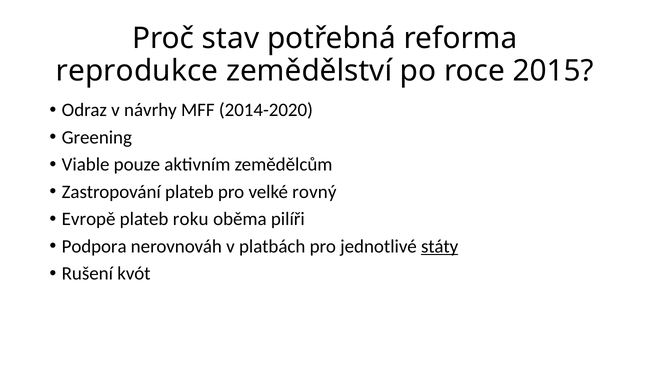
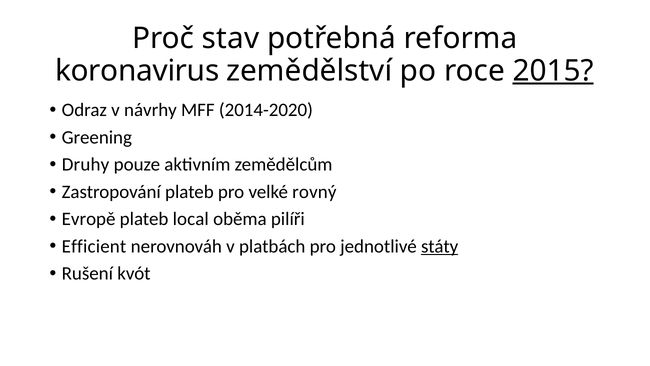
reprodukce: reprodukce -> koronavirus (137, 71)
2015 underline: none -> present (553, 71)
Viable: Viable -> Druhy (86, 164)
roku: roku -> local (191, 219)
Podpora: Podpora -> Efficient (94, 246)
